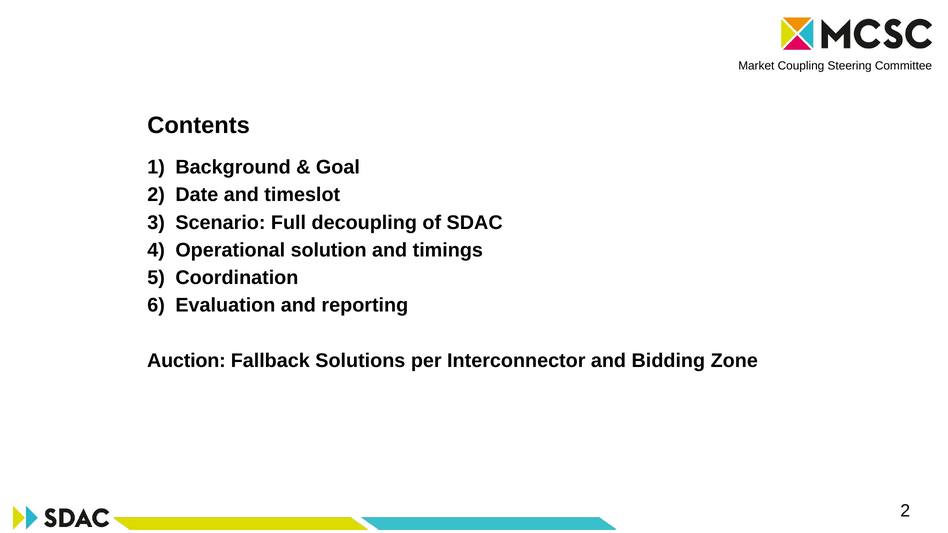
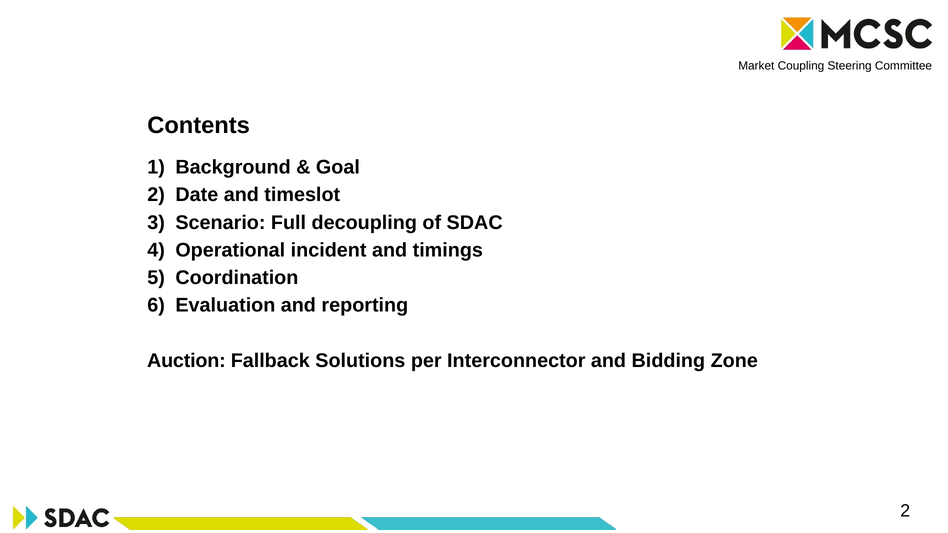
solution: solution -> incident (329, 250)
